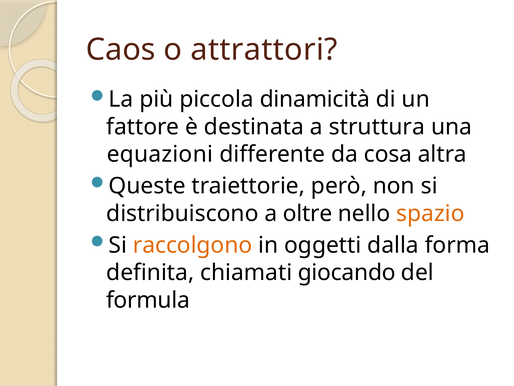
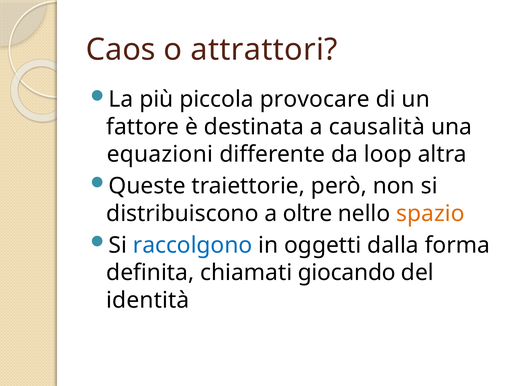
dinamicità: dinamicità -> provocare (315, 99)
struttura: struttura -> causalità (377, 127)
cosa: cosa -> loop (388, 154)
raccolgono colour: orange -> blue (193, 245)
formula: formula -> identità (148, 300)
